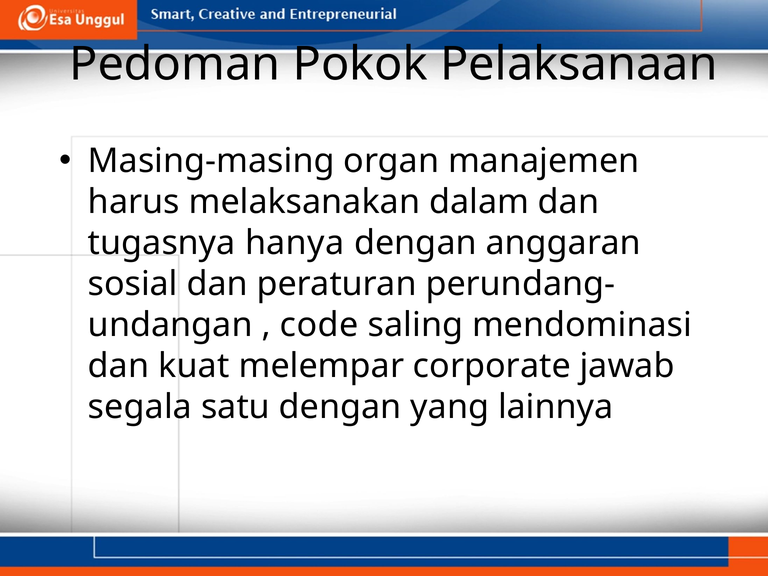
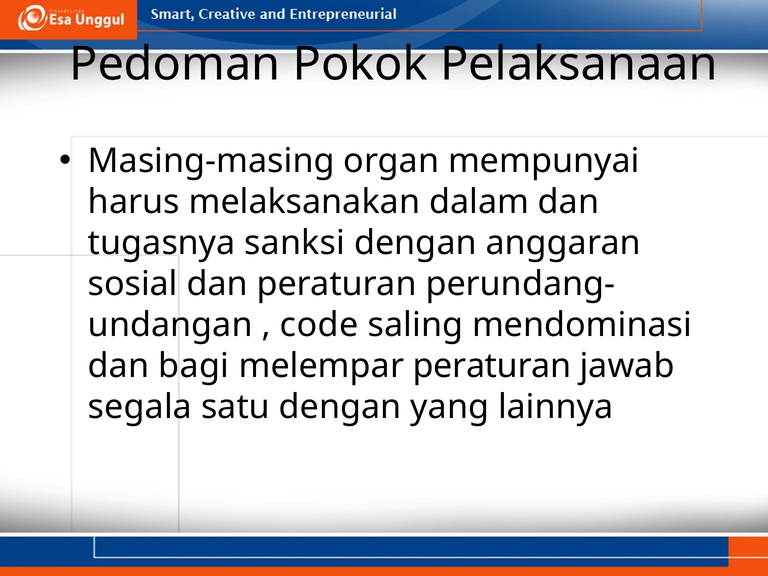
manajemen: manajemen -> mempunyai (544, 161)
hanya: hanya -> sanksi (295, 243)
kuat: kuat -> bagi (194, 366)
melempar corporate: corporate -> peraturan (492, 366)
